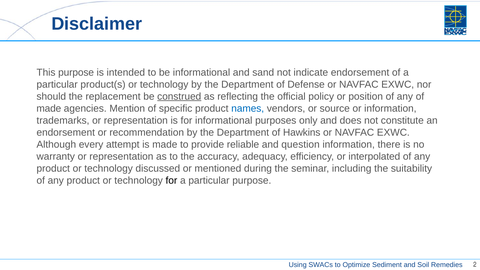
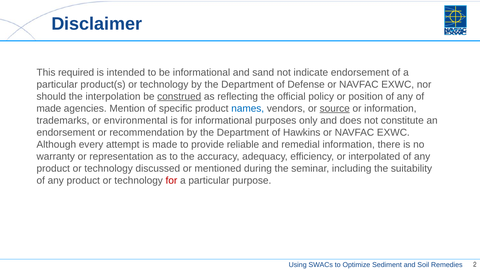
This purpose: purpose -> required (76, 72)
replacement: replacement -> interpolation (113, 96)
source underline: none -> present (335, 108)
trademarks or representation: representation -> environmental (136, 120)
question: question -> remedial (301, 145)
for colour: black -> red (171, 181)
